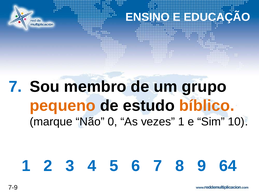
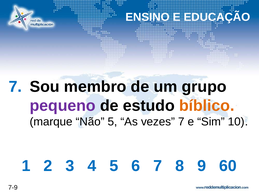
pequeno colour: orange -> purple (63, 106)
Não 0: 0 -> 5 (113, 122)
vezes 1: 1 -> 7 (181, 122)
64: 64 -> 60 (228, 166)
